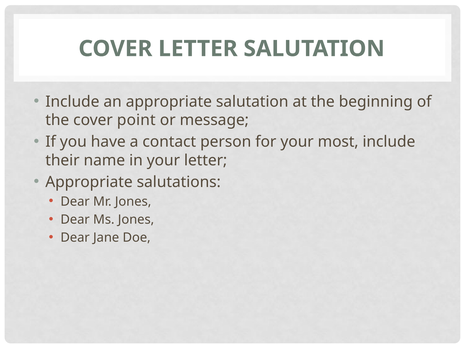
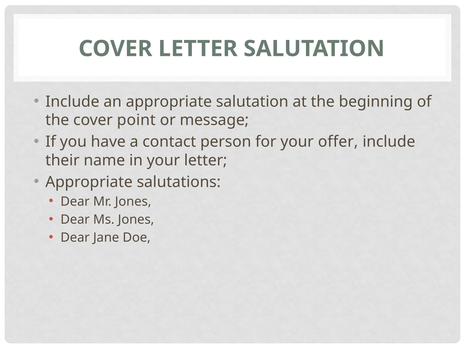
most: most -> offer (338, 142)
